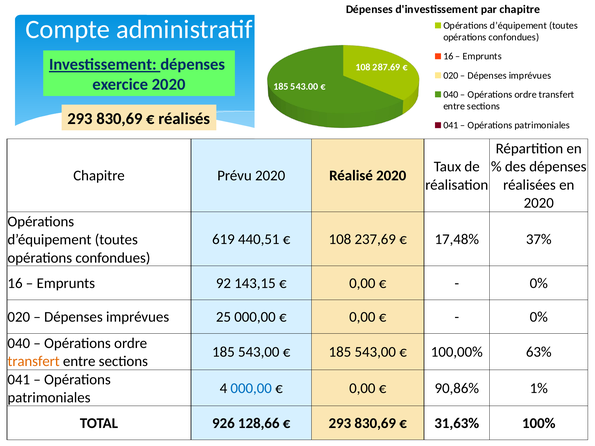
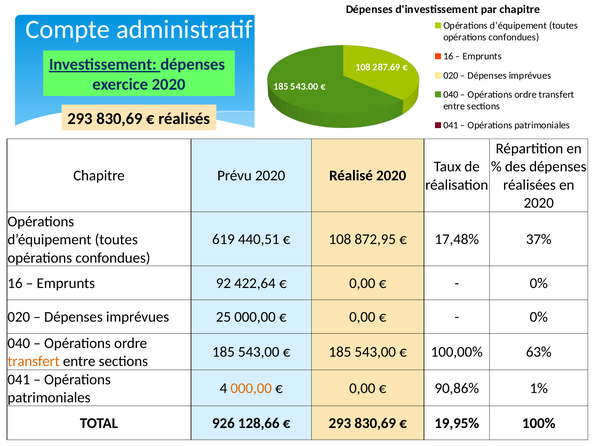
237,69: 237,69 -> 872,95 (375, 239)
143,15: 143,15 -> 422,64 (255, 283)
000,00 colour: blue -> orange (251, 388)
31,63%: 31,63% -> 19,95% (457, 423)
